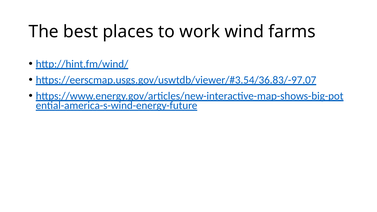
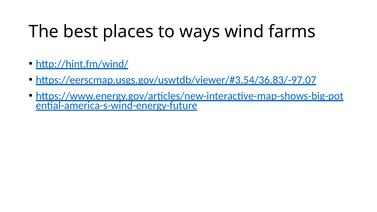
work: work -> ways (200, 32)
